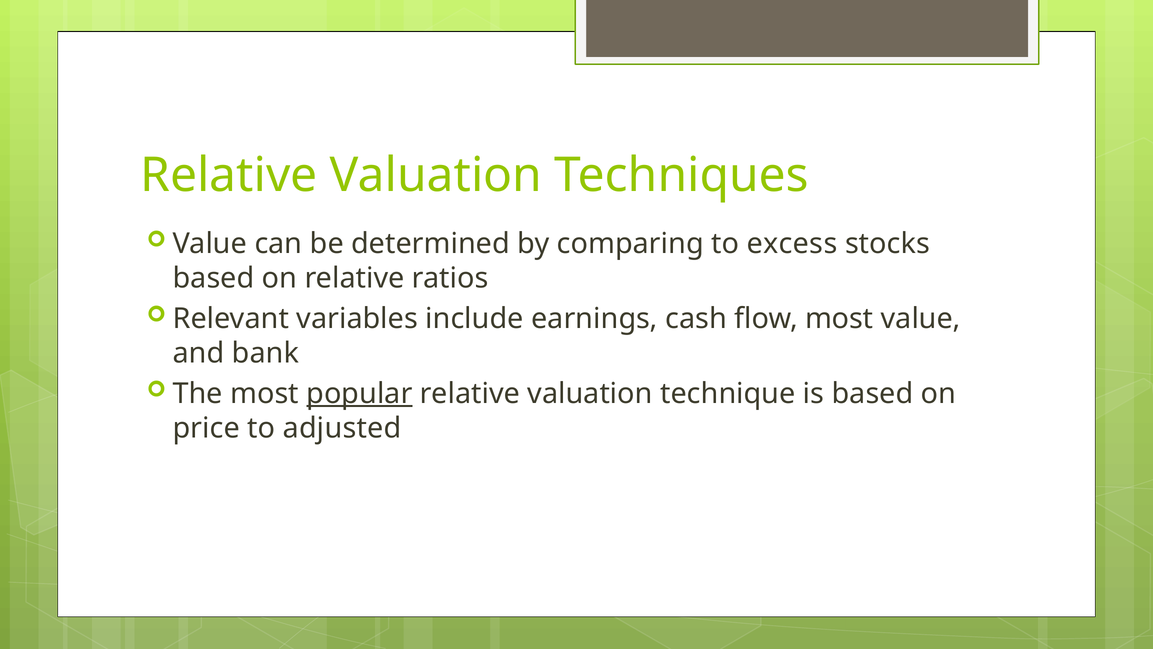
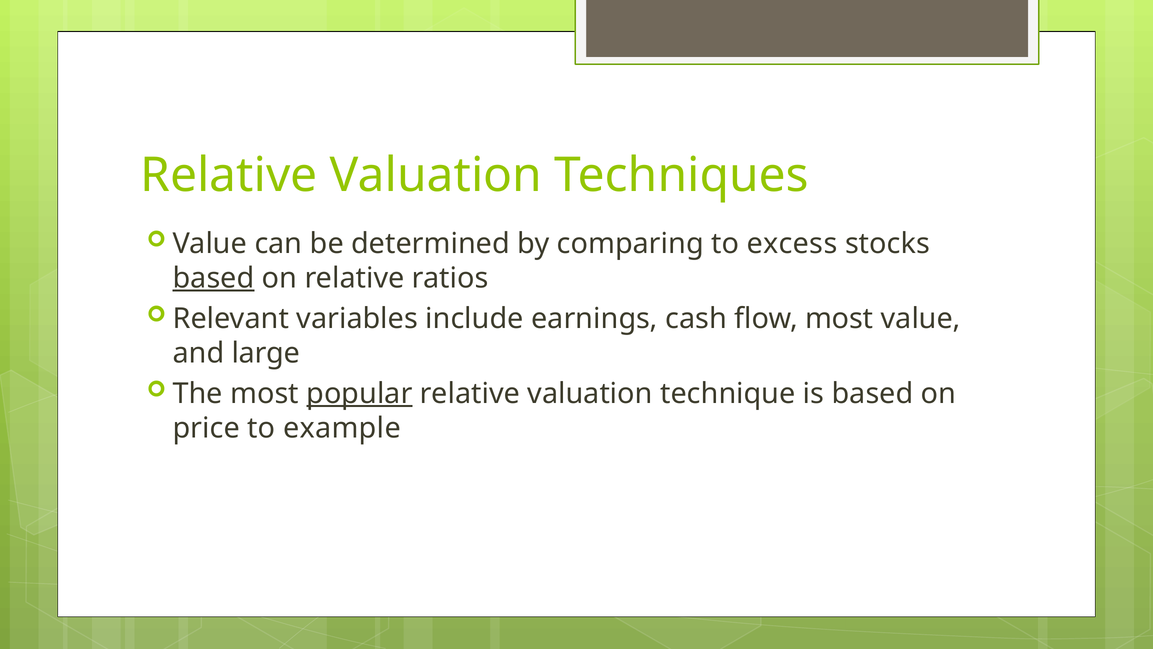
based underline: none -> present (213, 278)
bank: bank -> large (266, 353)
adjusted: adjusted -> example (342, 428)
